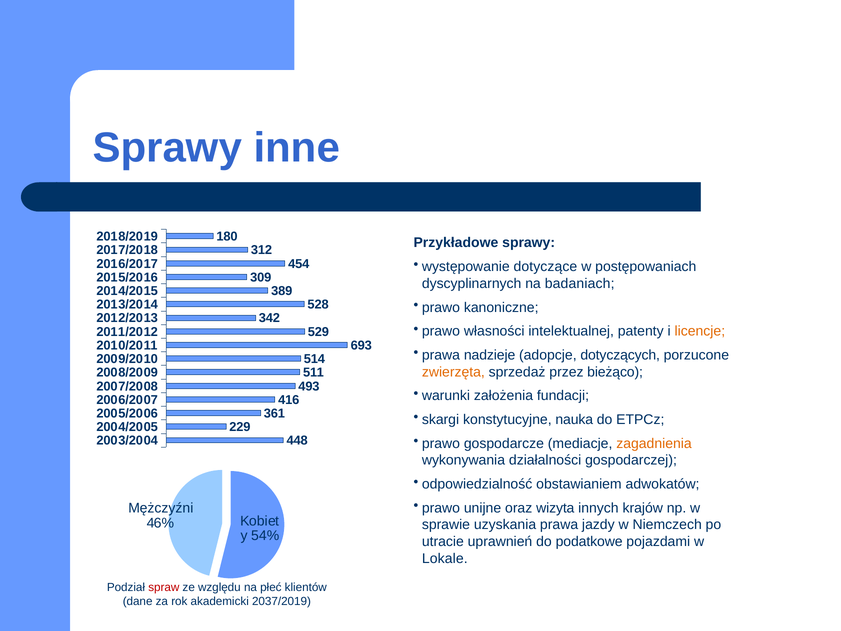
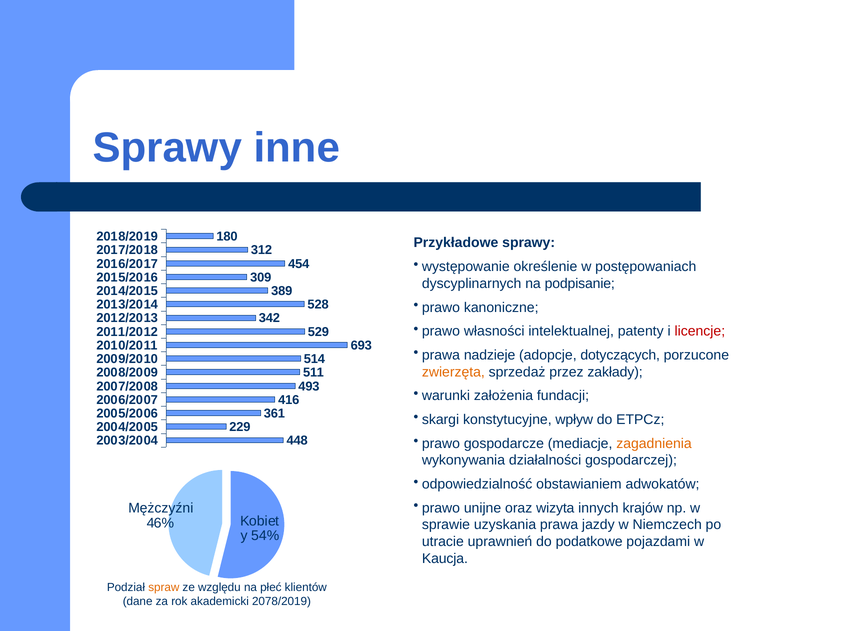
dotyczące: dotyczące -> określenie (545, 267)
badaniach: badaniach -> podpisanie (580, 283)
licencje colour: orange -> red (700, 331)
bieżąco: bieżąco -> zakłady (615, 372)
nauka: nauka -> wpływ (574, 419)
Lokale: Lokale -> Kaucja (445, 558)
spraw colour: red -> orange (164, 587)
2037/2019: 2037/2019 -> 2078/2019 (281, 601)
